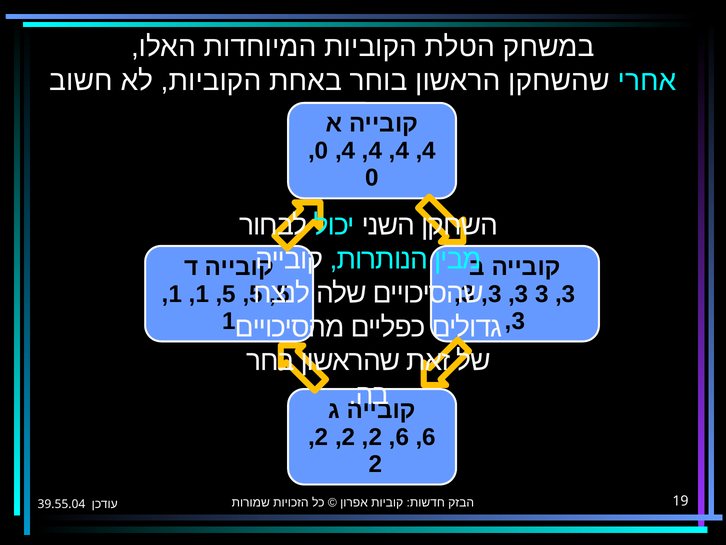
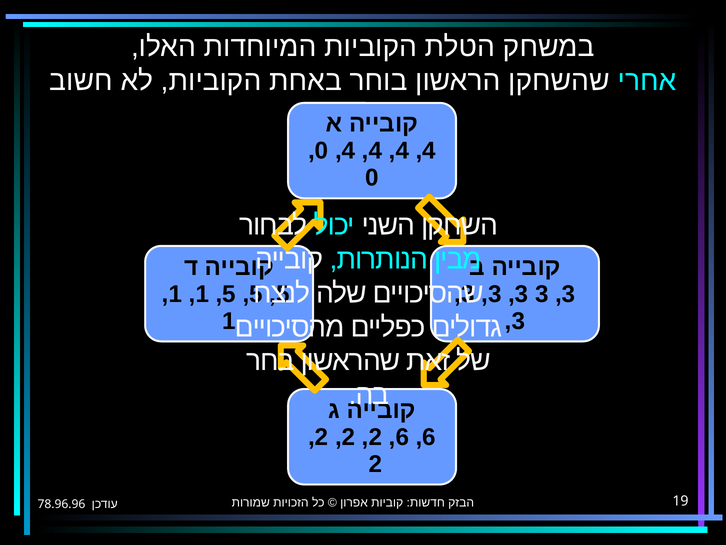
39.55.04: 39.55.04 -> 78.96.96 (61, 504)
